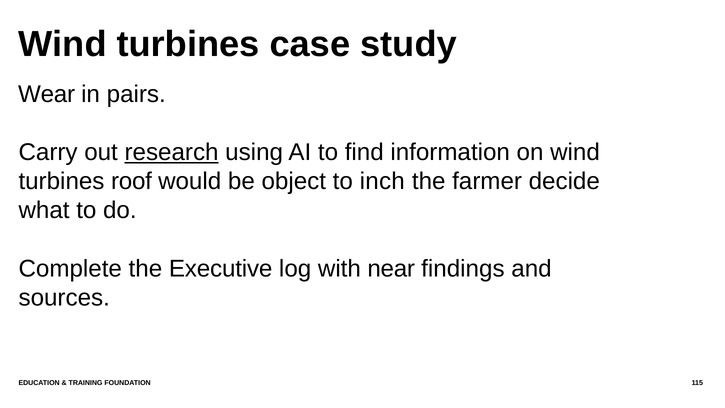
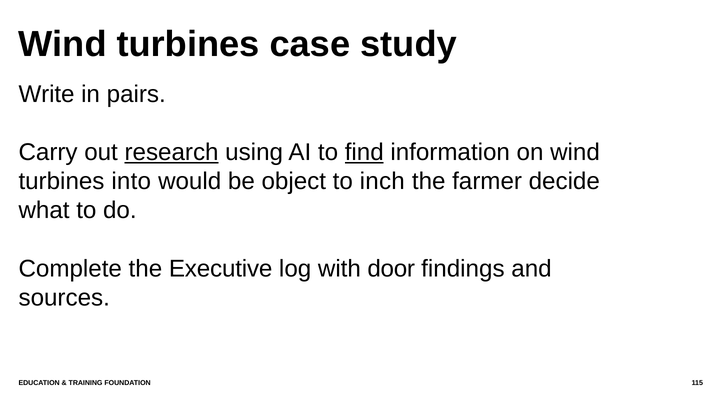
Wear: Wear -> Write (47, 94)
find underline: none -> present (364, 152)
roof: roof -> into (131, 181)
near: near -> door (391, 268)
